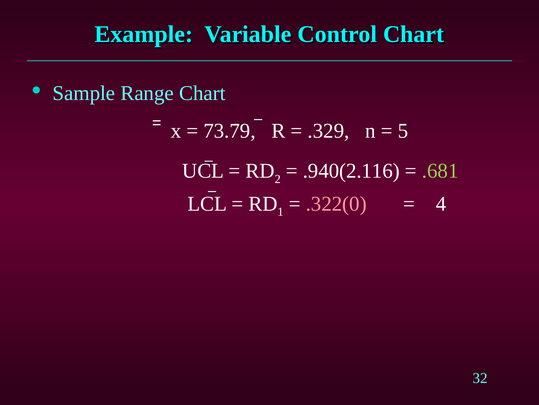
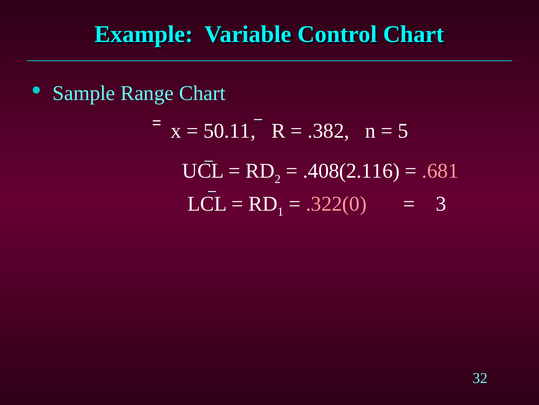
73.79: 73.79 -> 50.11 (230, 131)
.329: .329 -> .382 (328, 131)
.940(2.116: .940(2.116 -> .408(2.116 (351, 171)
.681 colour: light green -> pink (440, 171)
4: 4 -> 3 (441, 203)
